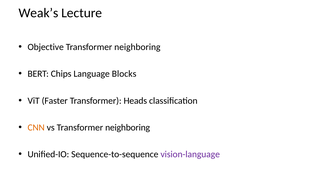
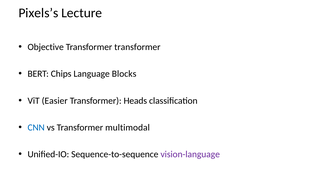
Weak’s: Weak’s -> Pixels’s (38, 13)
neighboring: neighboring -> transformer (137, 47)
Faster: Faster -> Easier (55, 101)
CNN colour: orange -> blue (36, 128)
vs Transformer neighboring: neighboring -> multimodal (128, 128)
